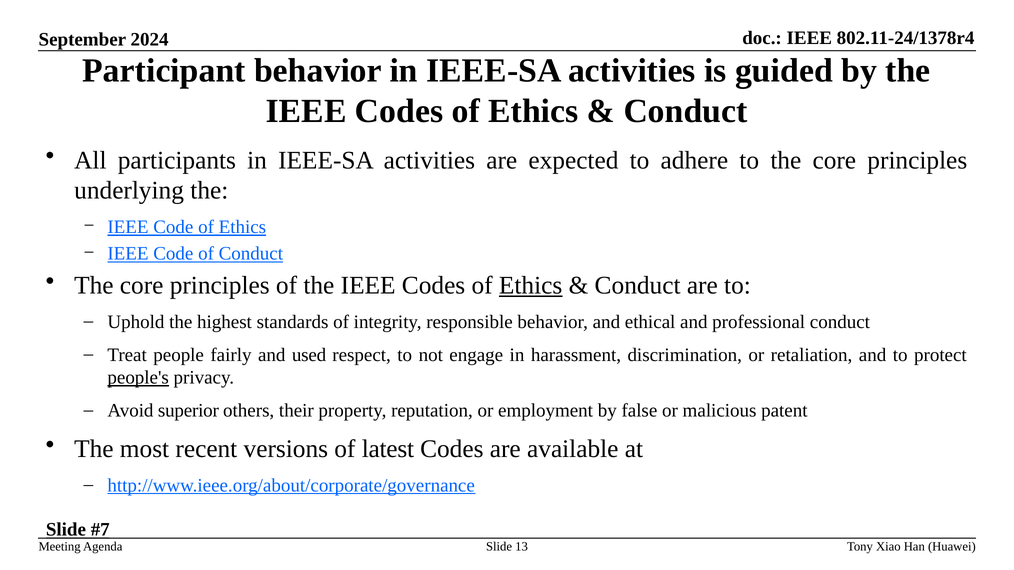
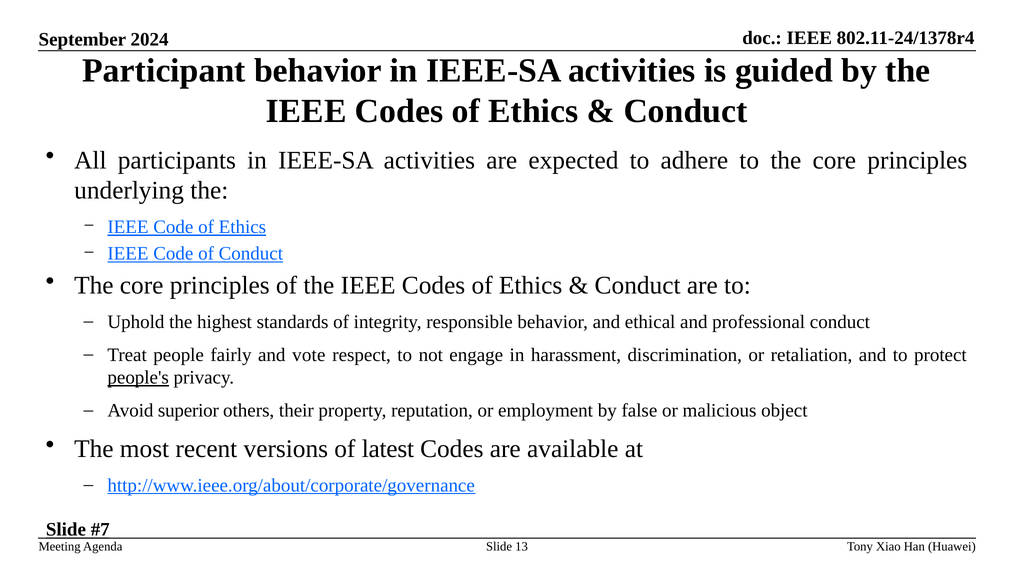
Ethics underline: present -> none (531, 286)
used: used -> vote (309, 355)
patent: patent -> object (784, 411)
